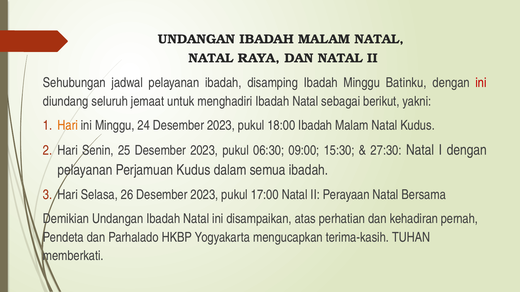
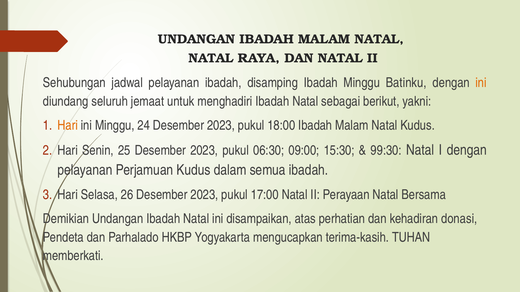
ini colour: red -> orange (481, 83)
27:30: 27:30 -> 99:30 (386, 151)
pernah: pernah -> donasi (459, 219)
